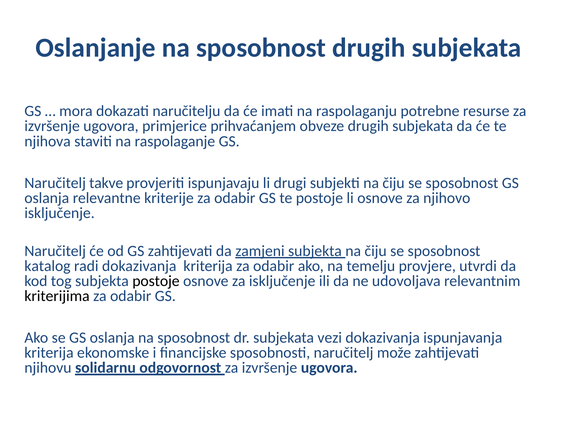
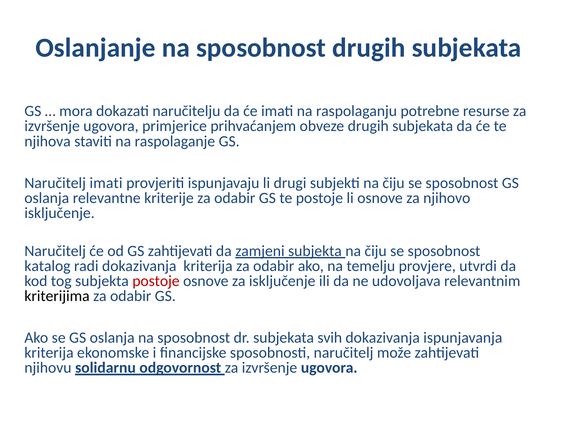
Naručitelj takve: takve -> imati (106, 183)
postoje colour: black -> red (156, 281)
vezi: vezi -> svih (330, 337)
